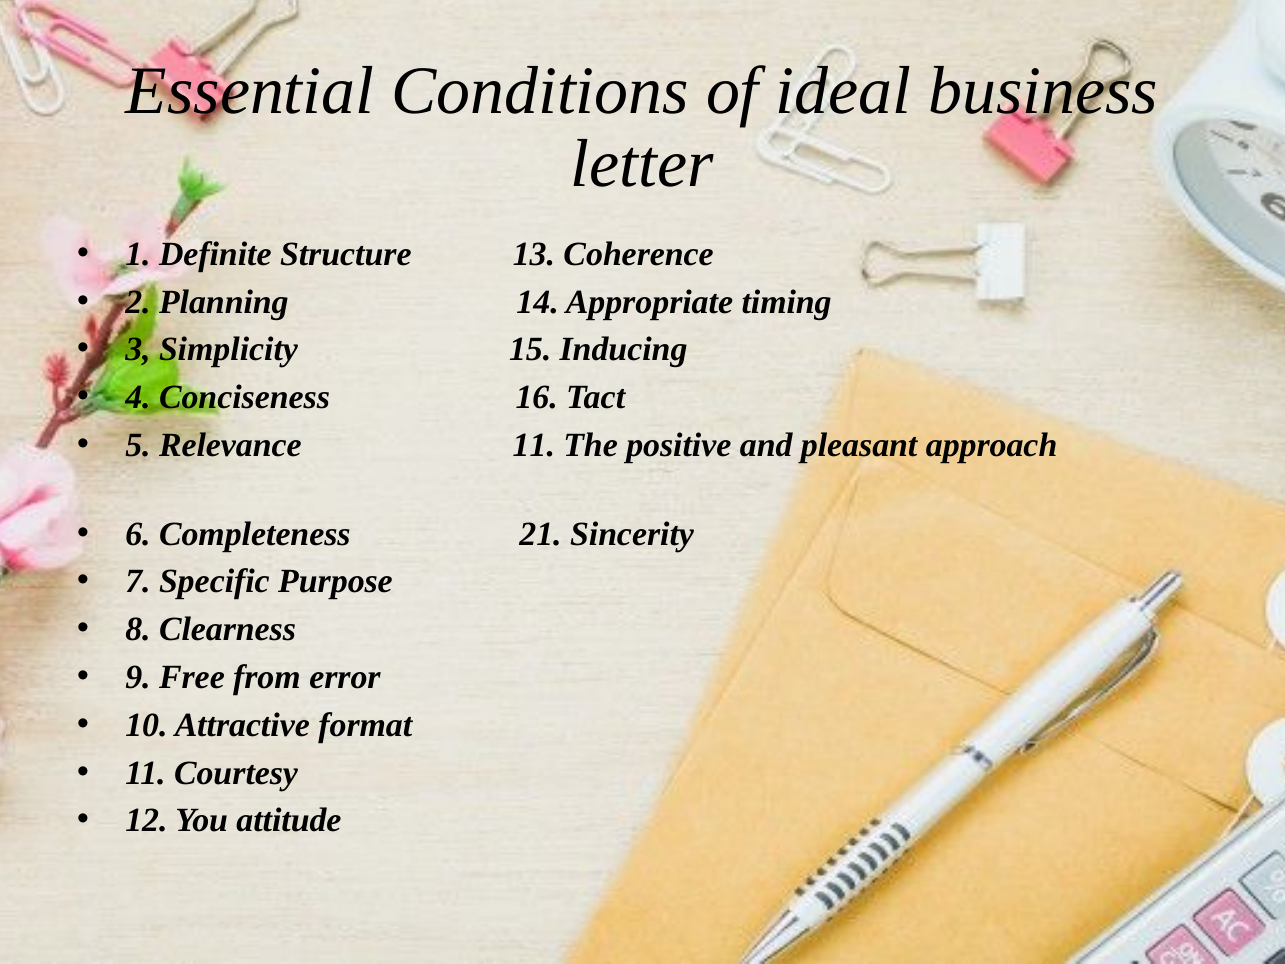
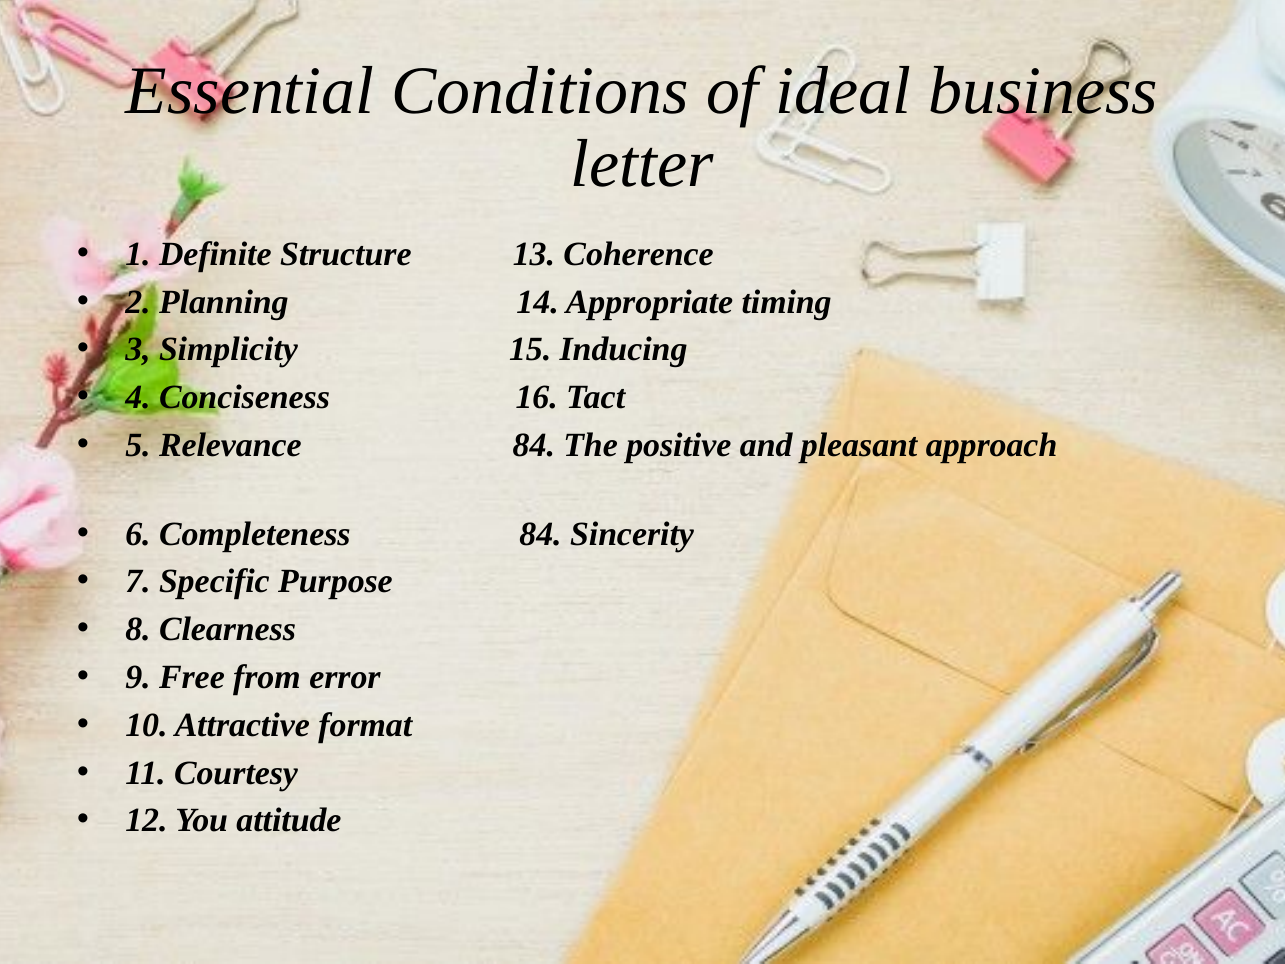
Relevance 11: 11 -> 84 (534, 445)
Completeness 21: 21 -> 84 (541, 534)
